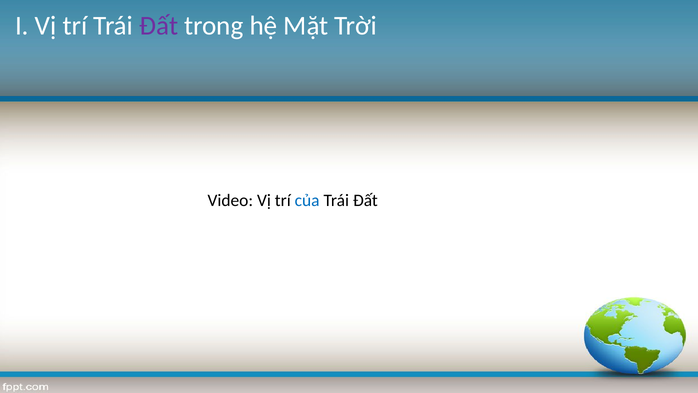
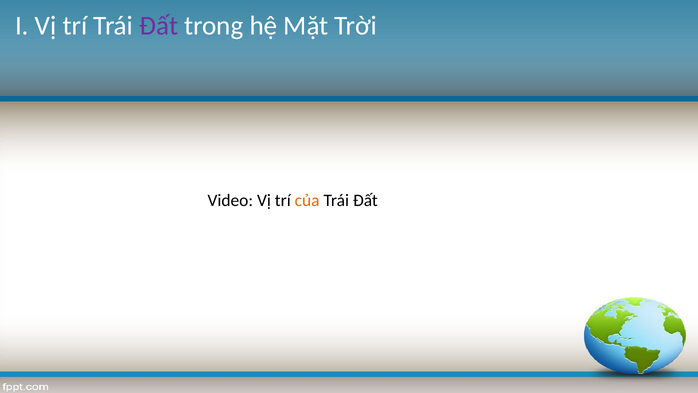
của colour: blue -> orange (307, 200)
